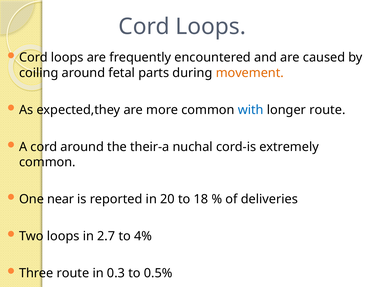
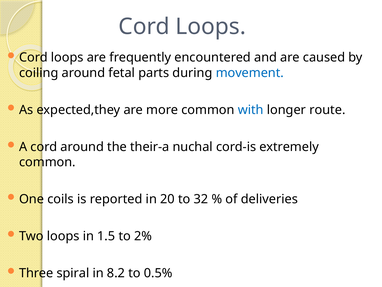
movement colour: orange -> blue (250, 73)
near: near -> coils (61, 199)
18: 18 -> 32 (201, 199)
2.7: 2.7 -> 1.5 (106, 236)
4%: 4% -> 2% (143, 236)
Three route: route -> spiral (73, 273)
0.3: 0.3 -> 8.2 (116, 273)
